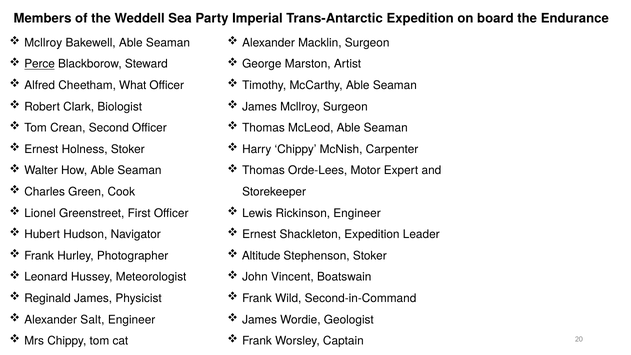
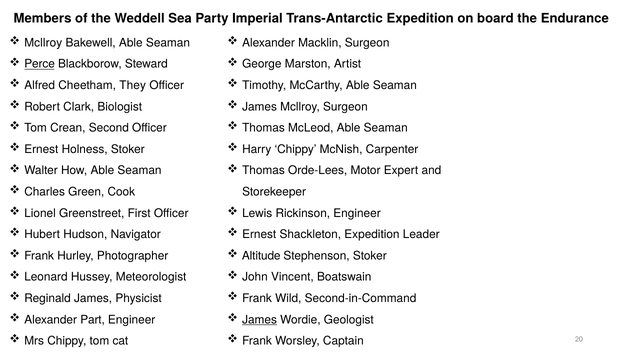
What: What -> They (133, 85)
Salt: Salt -> Part (93, 320)
James underline: none -> present (260, 320)
